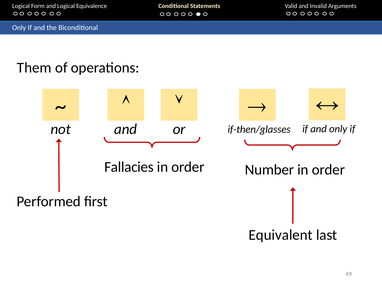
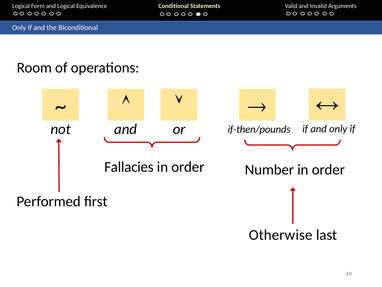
Them: Them -> Room (34, 68)
if-then/glasses: if-then/glasses -> if-then/pounds (259, 129)
Equivalent: Equivalent -> Otherwise (281, 235)
